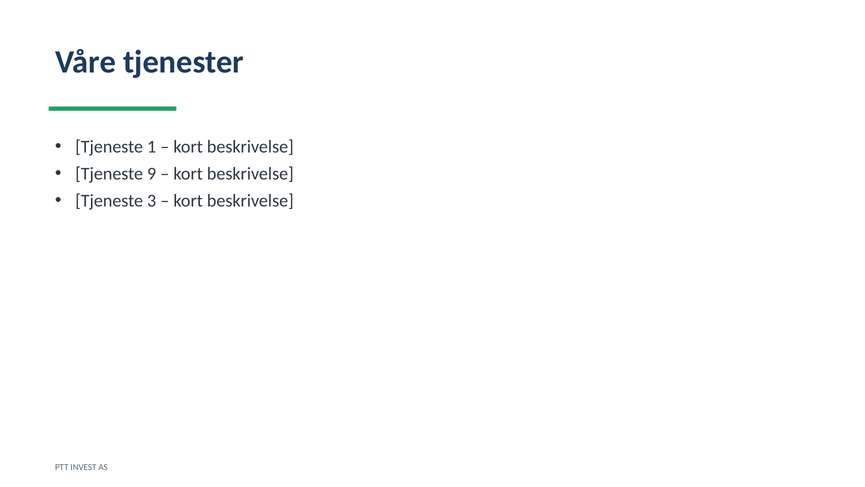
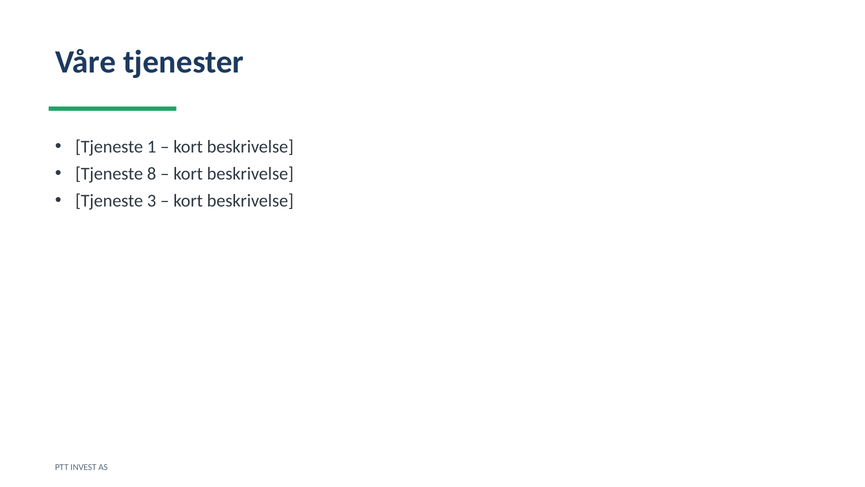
9: 9 -> 8 (152, 174)
